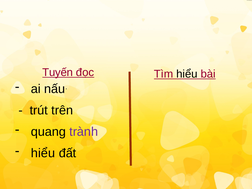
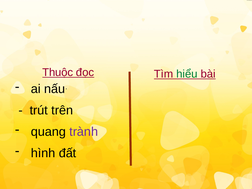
Tuyến: Tuyến -> Thuộc (58, 72)
hiểu colour: black -> green (187, 74)
hiểu: hiểu -> hình (43, 153)
